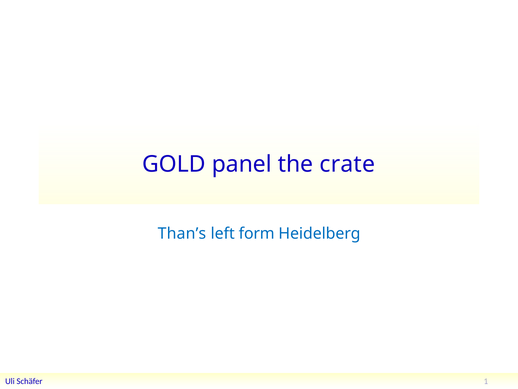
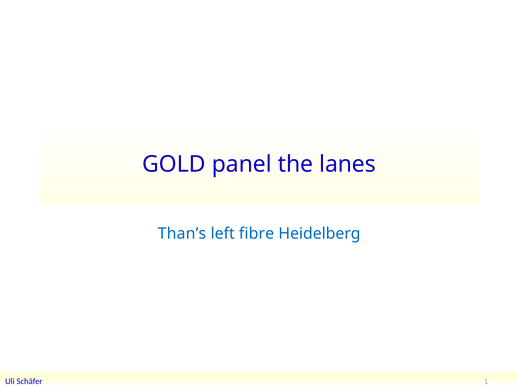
crate: crate -> lanes (348, 164)
form: form -> fibre (257, 233)
